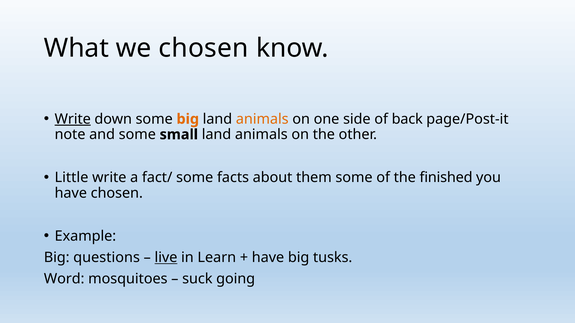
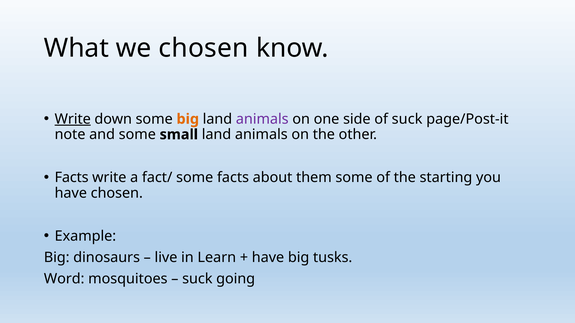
animals colour: orange -> purple (262, 119)
of back: back -> suck (407, 119)
Little: Little -> Facts (72, 178)
finished: finished -> starting (446, 178)
questions: questions -> dinosaurs (107, 258)
live underline: present -> none (166, 258)
